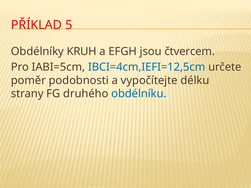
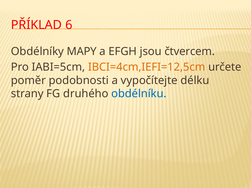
5: 5 -> 6 (69, 25)
KRUH: KRUH -> MAPY (82, 51)
IBCI=4cm,IEFI=12,5cm colour: blue -> orange (147, 67)
